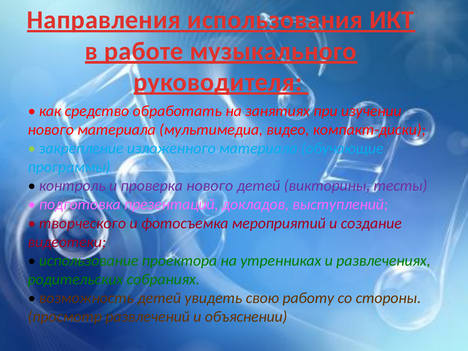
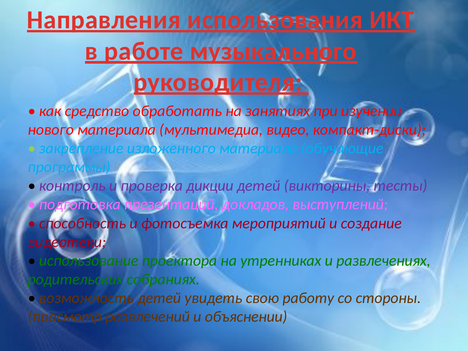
проверка нового: нового -> дикции (210, 186)
творческого: творческого -> способность (83, 223)
